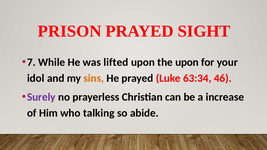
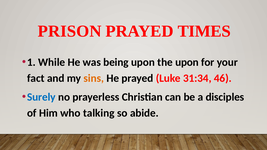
SIGHT: SIGHT -> TIMES (204, 31)
7: 7 -> 1 (31, 62)
lifted: lifted -> being (116, 62)
idol: idol -> fact (36, 78)
63:34: 63:34 -> 31:34 (197, 78)
Surely colour: purple -> blue (41, 97)
increase: increase -> disciples (225, 97)
